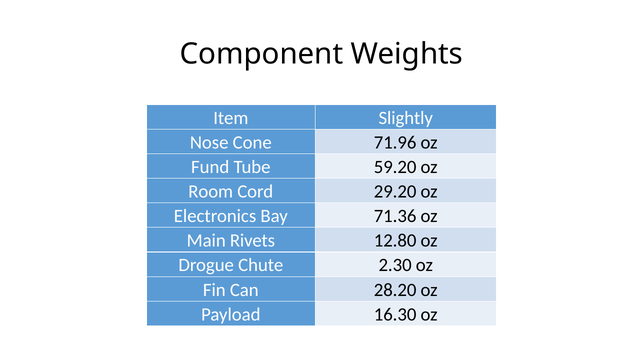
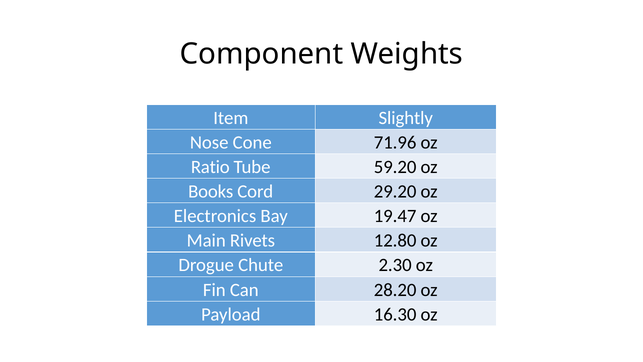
Fund: Fund -> Ratio (210, 167)
Room: Room -> Books (211, 191)
71.36: 71.36 -> 19.47 (395, 216)
